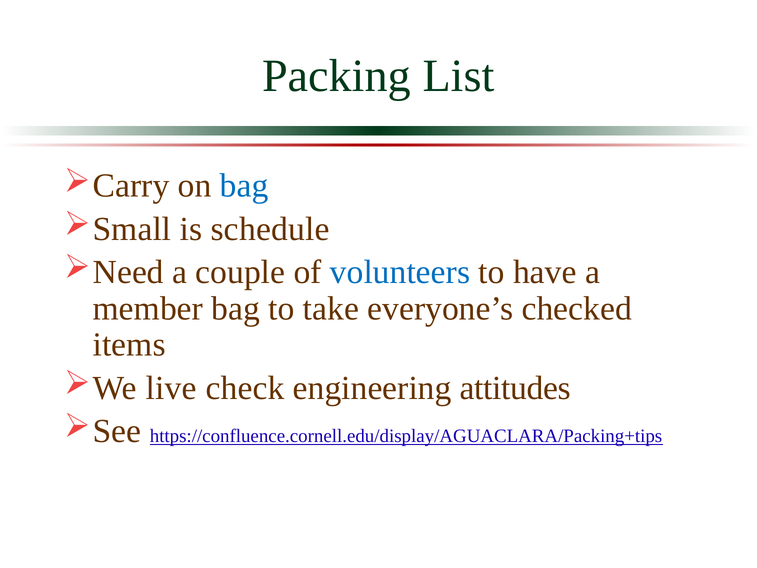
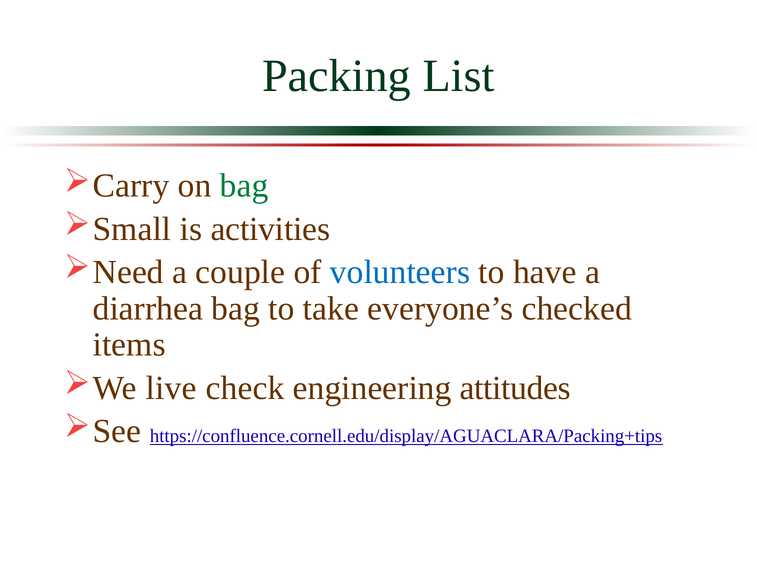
bag colour: blue -> green (244, 186)
schedule: schedule -> activities (270, 229)
member: member -> diarrhea (148, 308)
